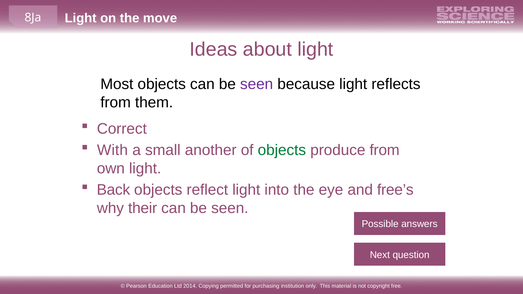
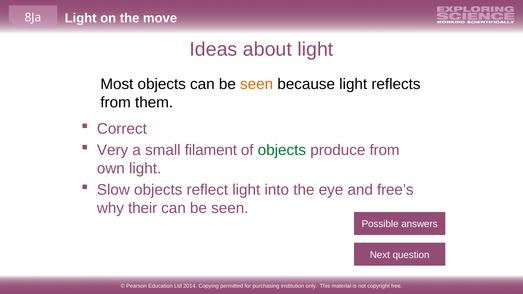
seen colour: purple -> orange (257, 84)
With: With -> Very (113, 150)
another: another -> filament (211, 150)
Back: Back -> Slow (113, 190)
